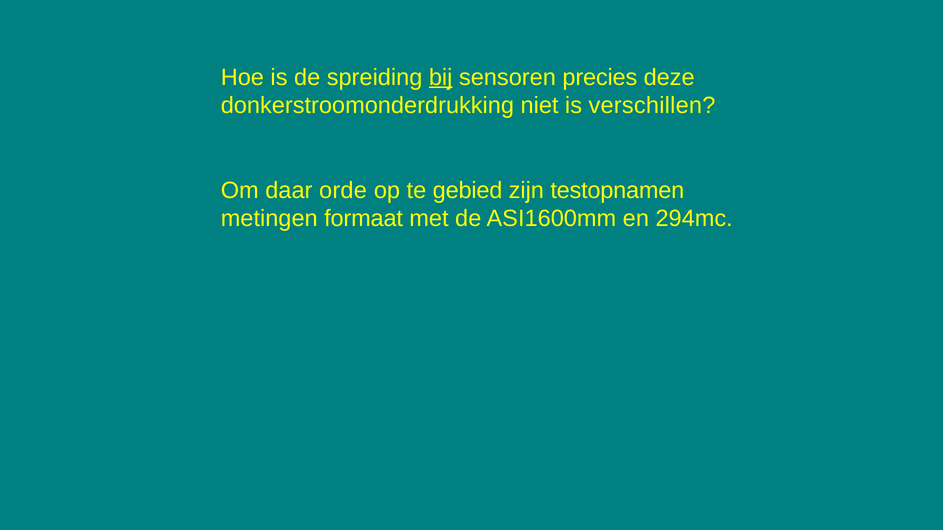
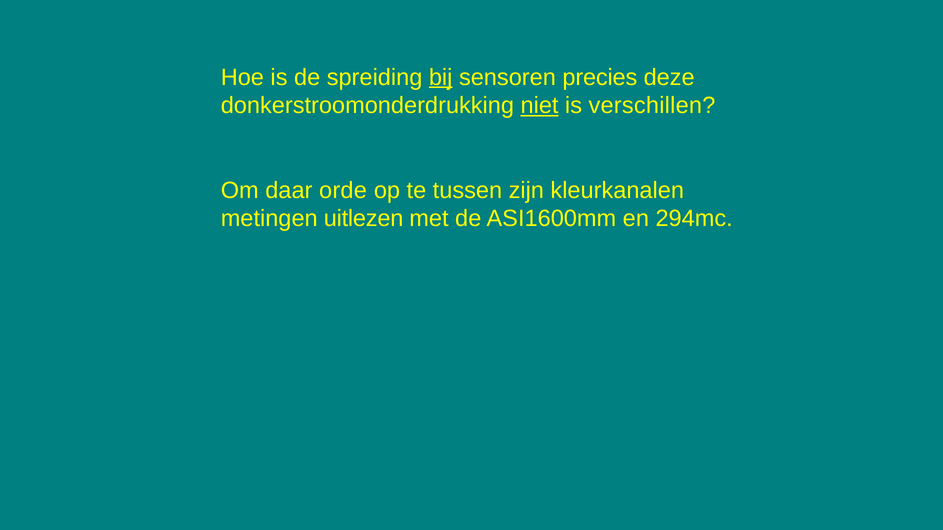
niet underline: none -> present (540, 106)
gebied: gebied -> tussen (467, 191)
testopnamen: testopnamen -> kleurkanalen (617, 191)
formaat: formaat -> uitlezen (364, 219)
